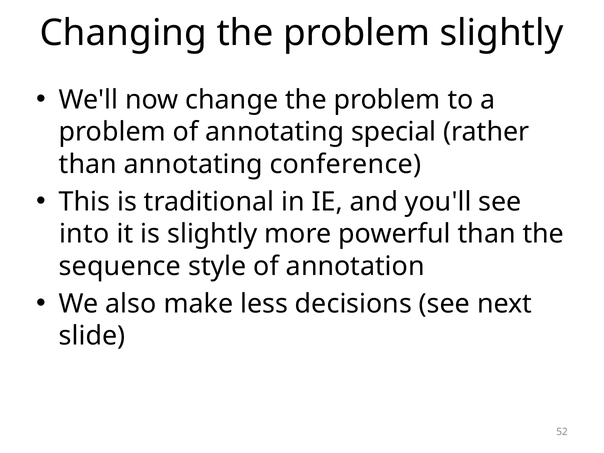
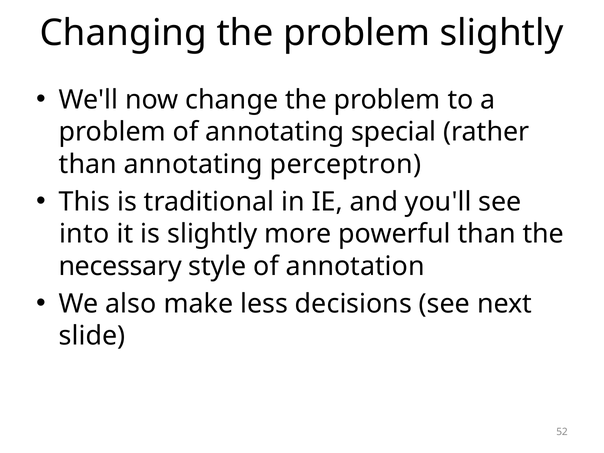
conference: conference -> perceptron (345, 164)
sequence: sequence -> necessary (120, 266)
